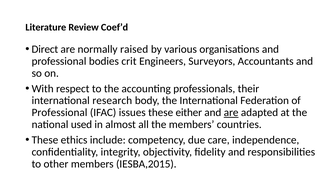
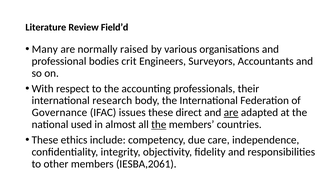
Coef’d: Coef’d -> Field’d (115, 27)
Direct: Direct -> Many (45, 49)
Professional: Professional -> Governance (59, 113)
either: either -> direct (189, 113)
the underline: none -> present (159, 125)
IESBA,2015: IESBA,2015 -> IESBA,2061 (146, 164)
